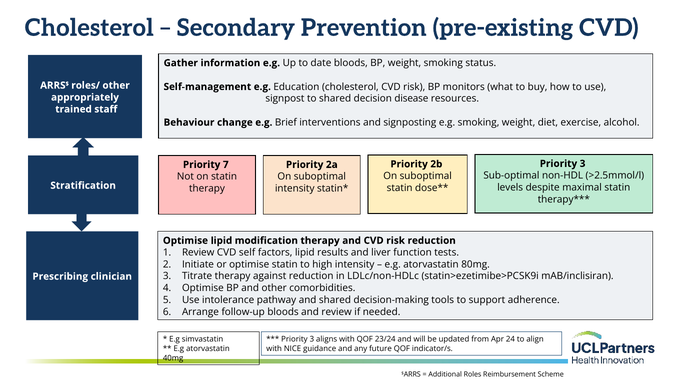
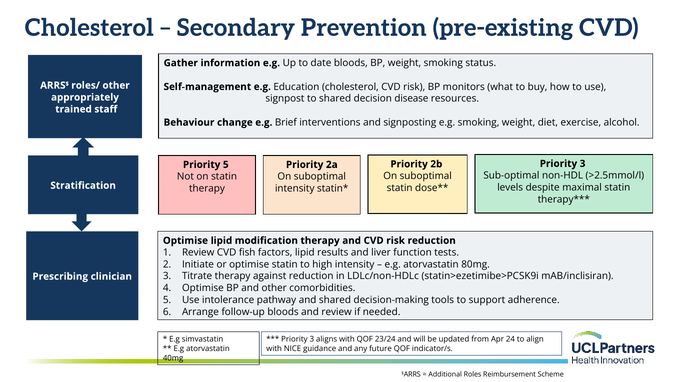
Priority 7: 7 -> 5 (226, 165)
self: self -> fish (247, 252)
